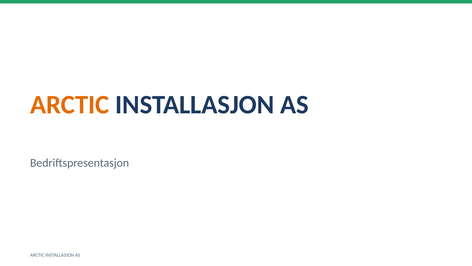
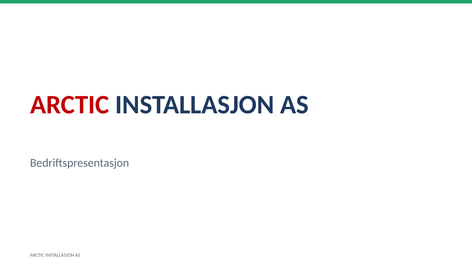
ARCTIC colour: orange -> red (70, 105)
